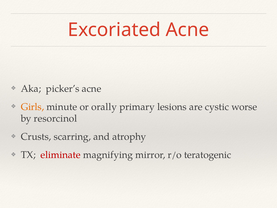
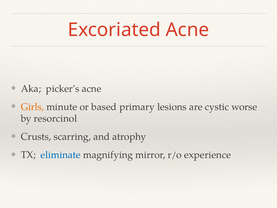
orally: orally -> based (104, 107)
eliminate colour: red -> blue (61, 155)
teratogenic: teratogenic -> experience (208, 155)
